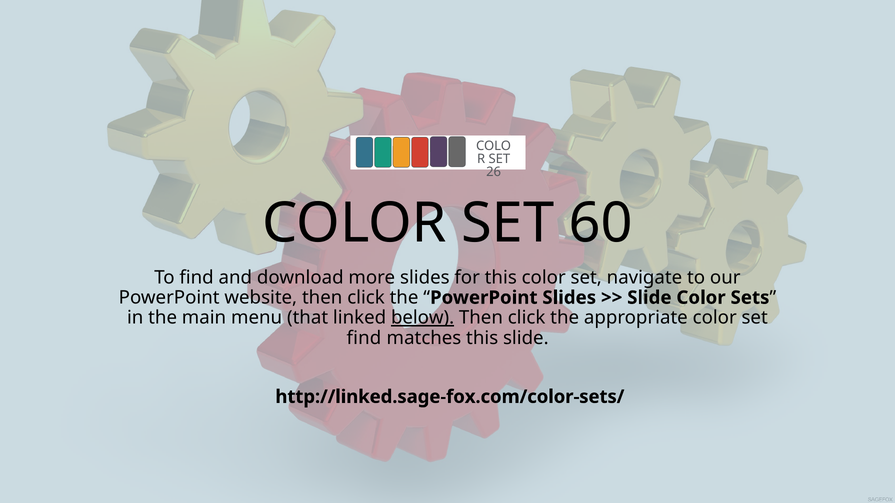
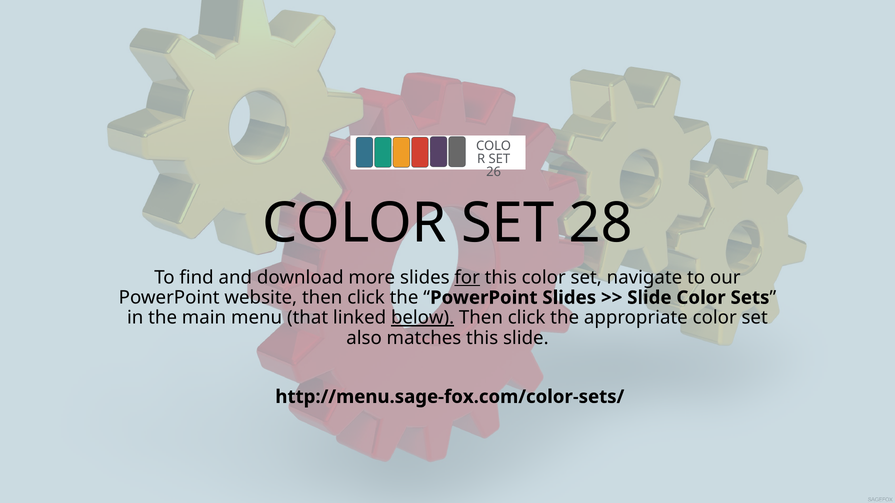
60: 60 -> 28 (601, 224)
for underline: none -> present (467, 278)
find: find -> also (364, 338)
http://linked.sage-fox.com/color-sets/: http://linked.sage-fox.com/color-sets/ -> http://menu.sage-fox.com/color-sets/ (450, 397)
